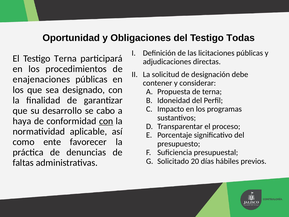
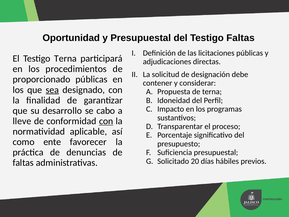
y Obligaciones: Obligaciones -> Presupuestal (141, 38)
Testigo Todas: Todas -> Faltas (241, 38)
enajenaciones: enajenaciones -> proporcionado (42, 79)
sea underline: none -> present (52, 90)
haya: haya -> lleve (22, 121)
